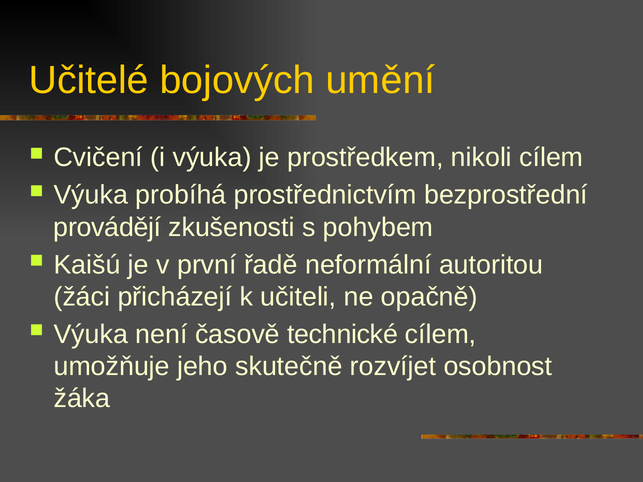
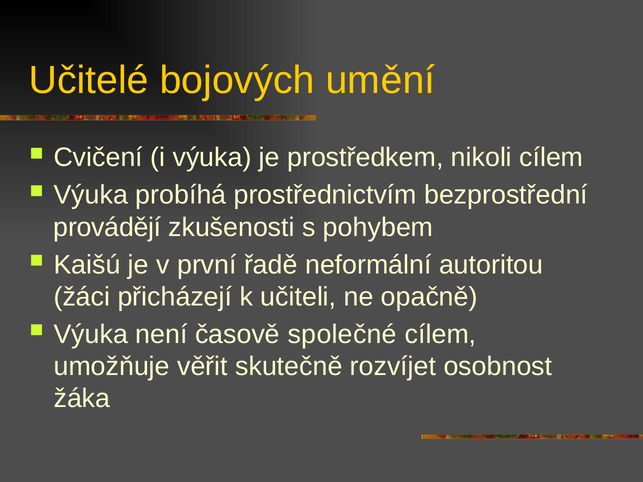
technické: technické -> společné (342, 335)
jeho: jeho -> věřit (202, 367)
